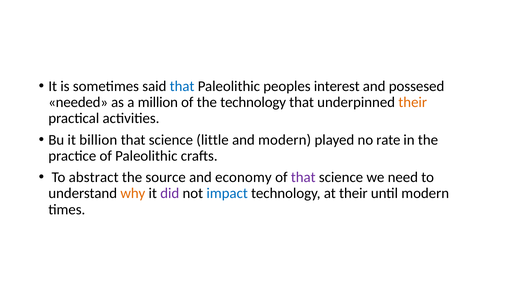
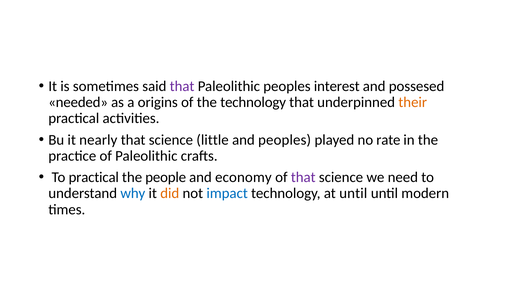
that colour: blue -> purple (182, 86)
million: million -> origins (158, 102)
billion: billion -> nearly (98, 139)
and modern: modern -> peoples (285, 139)
To abstract: abstract -> practical (94, 177)
source: source -> people (166, 177)
why colour: orange -> blue (133, 193)
did colour: purple -> orange (170, 193)
at their: their -> until (353, 193)
